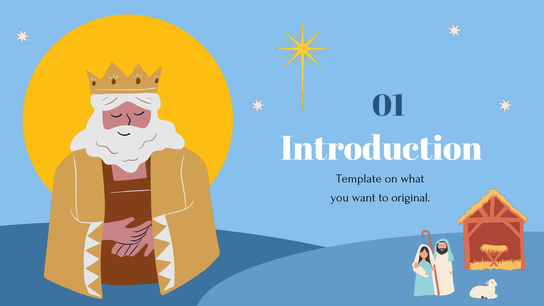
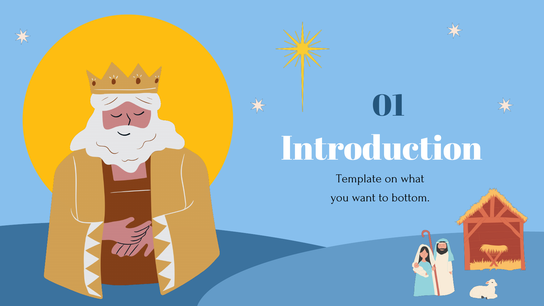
original: original -> bottom (411, 197)
